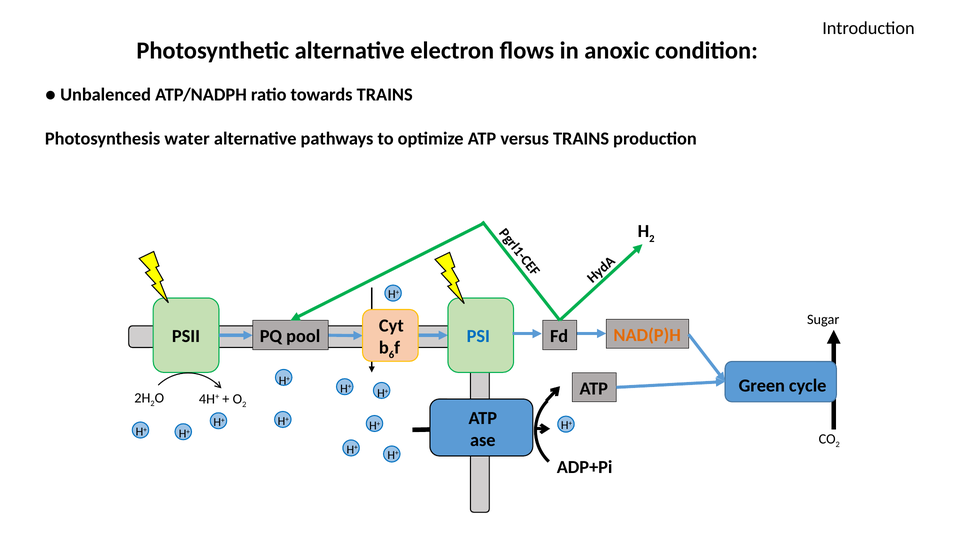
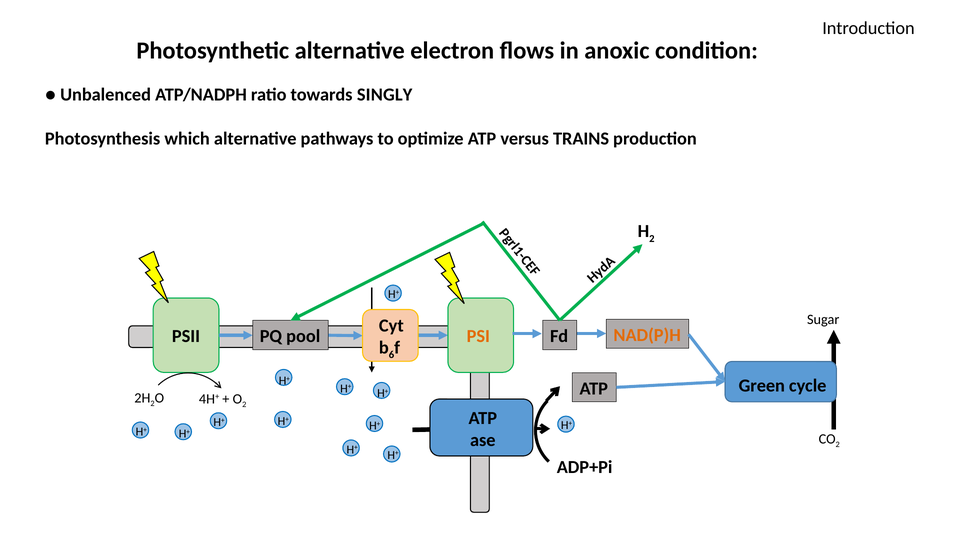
towards TRAINS: TRAINS -> SINGLY (385, 94)
water: water -> which (187, 138)
PSI colour: blue -> orange (478, 336)
